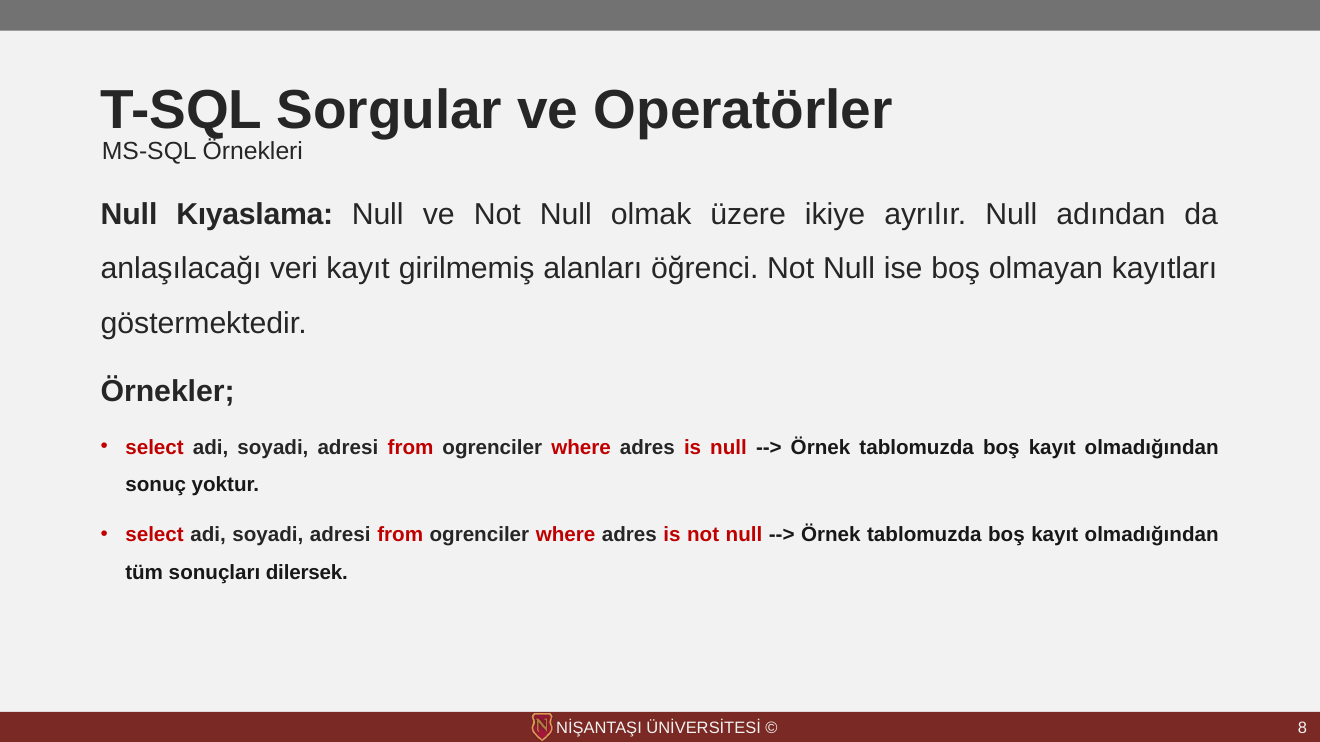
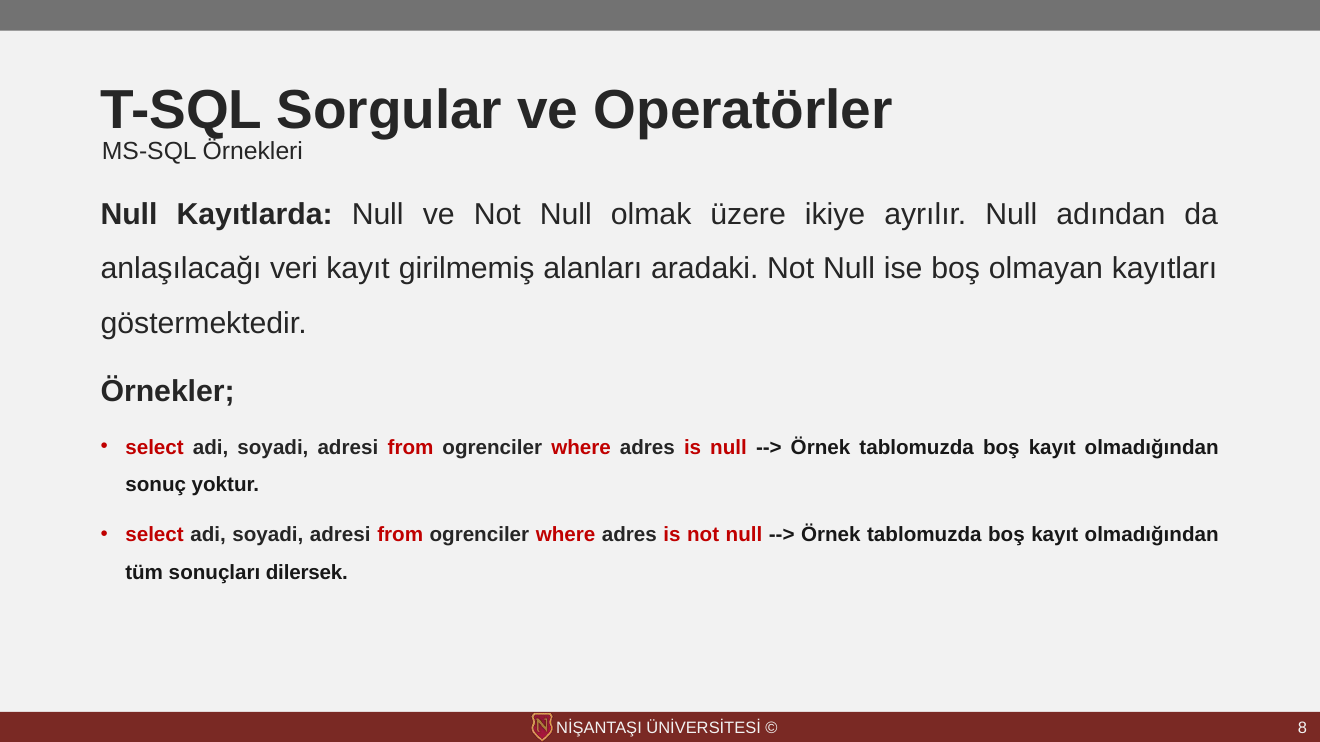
Kıyaslama: Kıyaslama -> Kayıtlarda (255, 215)
öğrenci: öğrenci -> aradaki (705, 269)
